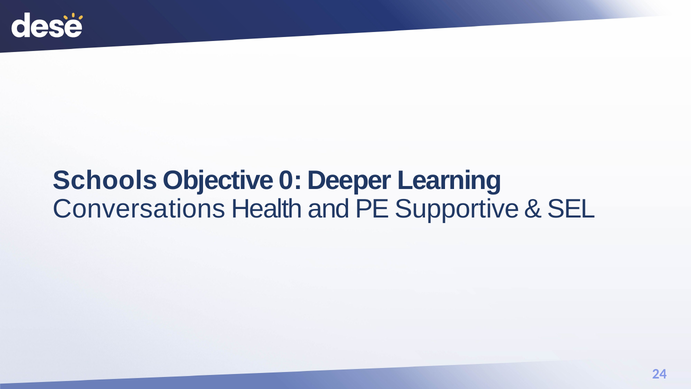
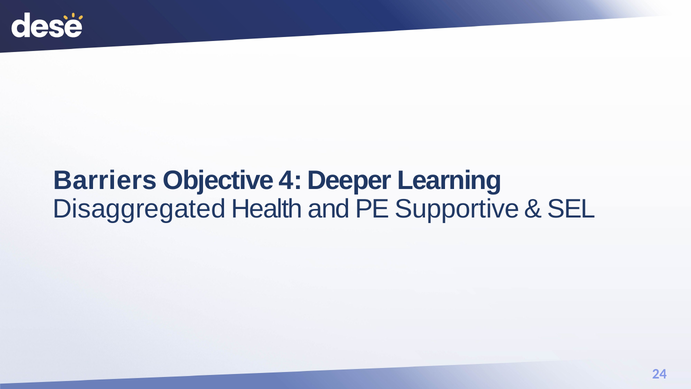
Schools: Schools -> Barriers (105, 180)
0: 0 -> 4 (291, 180)
Conversations: Conversations -> Disaggregated (139, 209)
